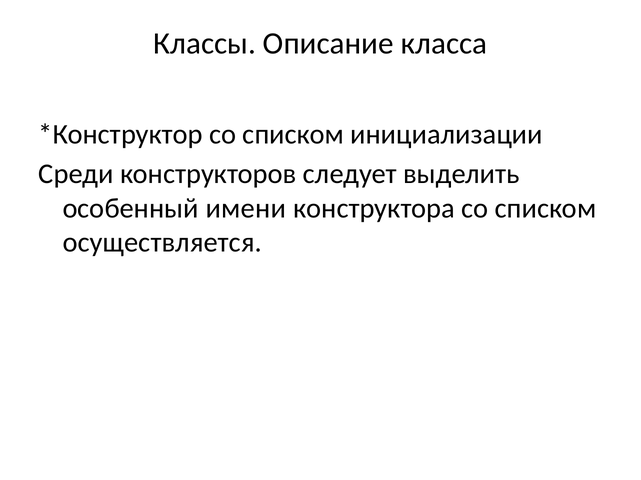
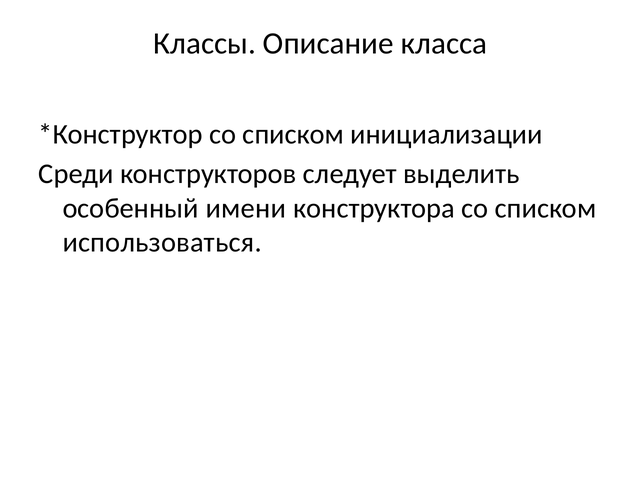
осуществляется: осуществляется -> использоваться (162, 243)
